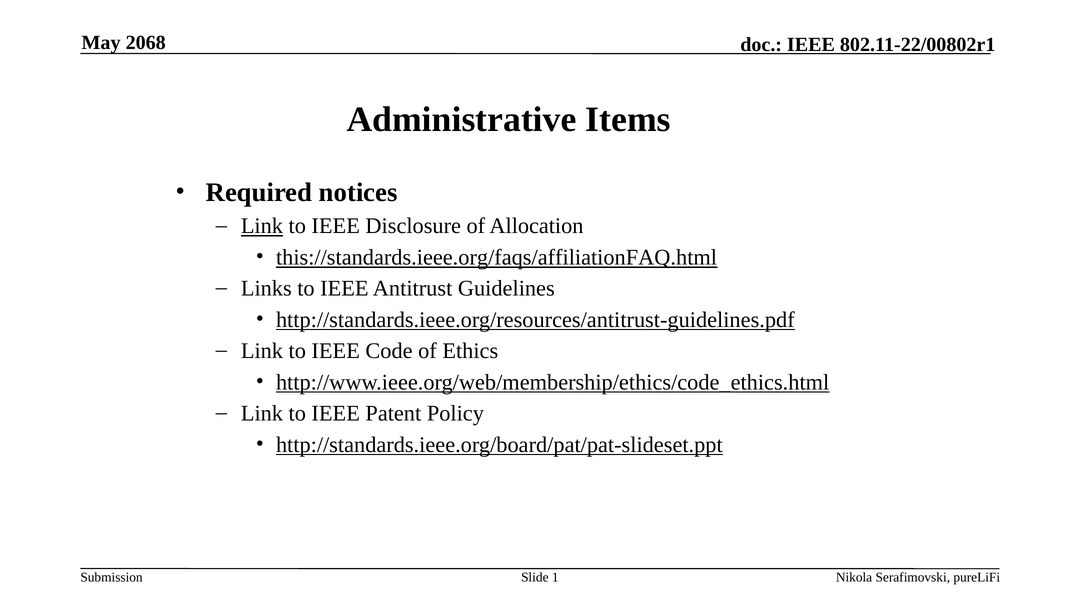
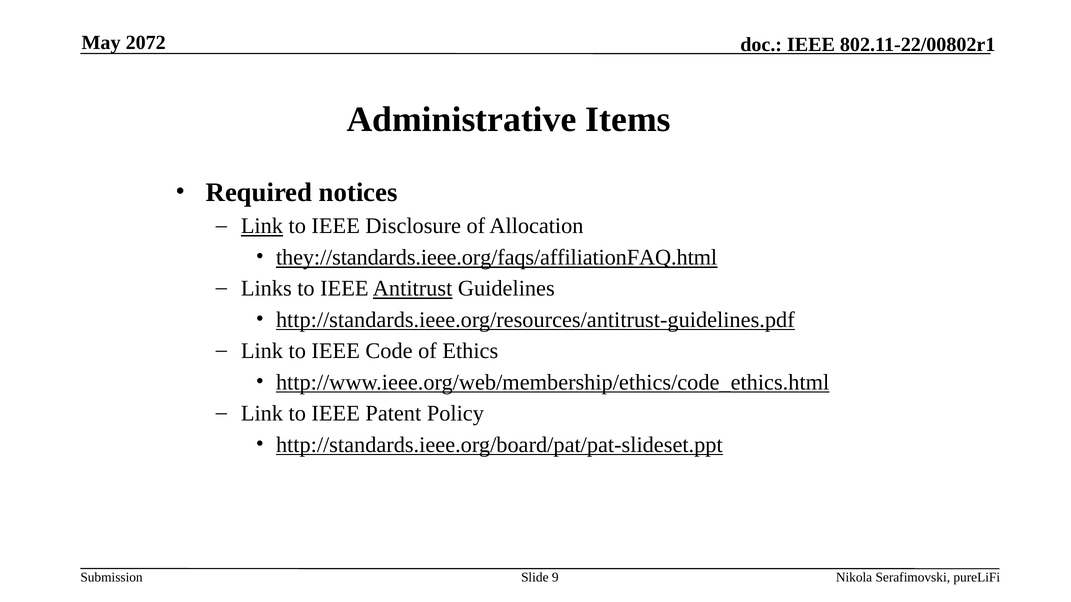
2068: 2068 -> 2072 (146, 43)
this://standards.ieee.org/faqs/affiliationFAQ.html: this://standards.ieee.org/faqs/affiliationFAQ.html -> they://standards.ieee.org/faqs/affiliationFAQ.html (497, 258)
Antitrust underline: none -> present (413, 289)
1: 1 -> 9 (555, 578)
